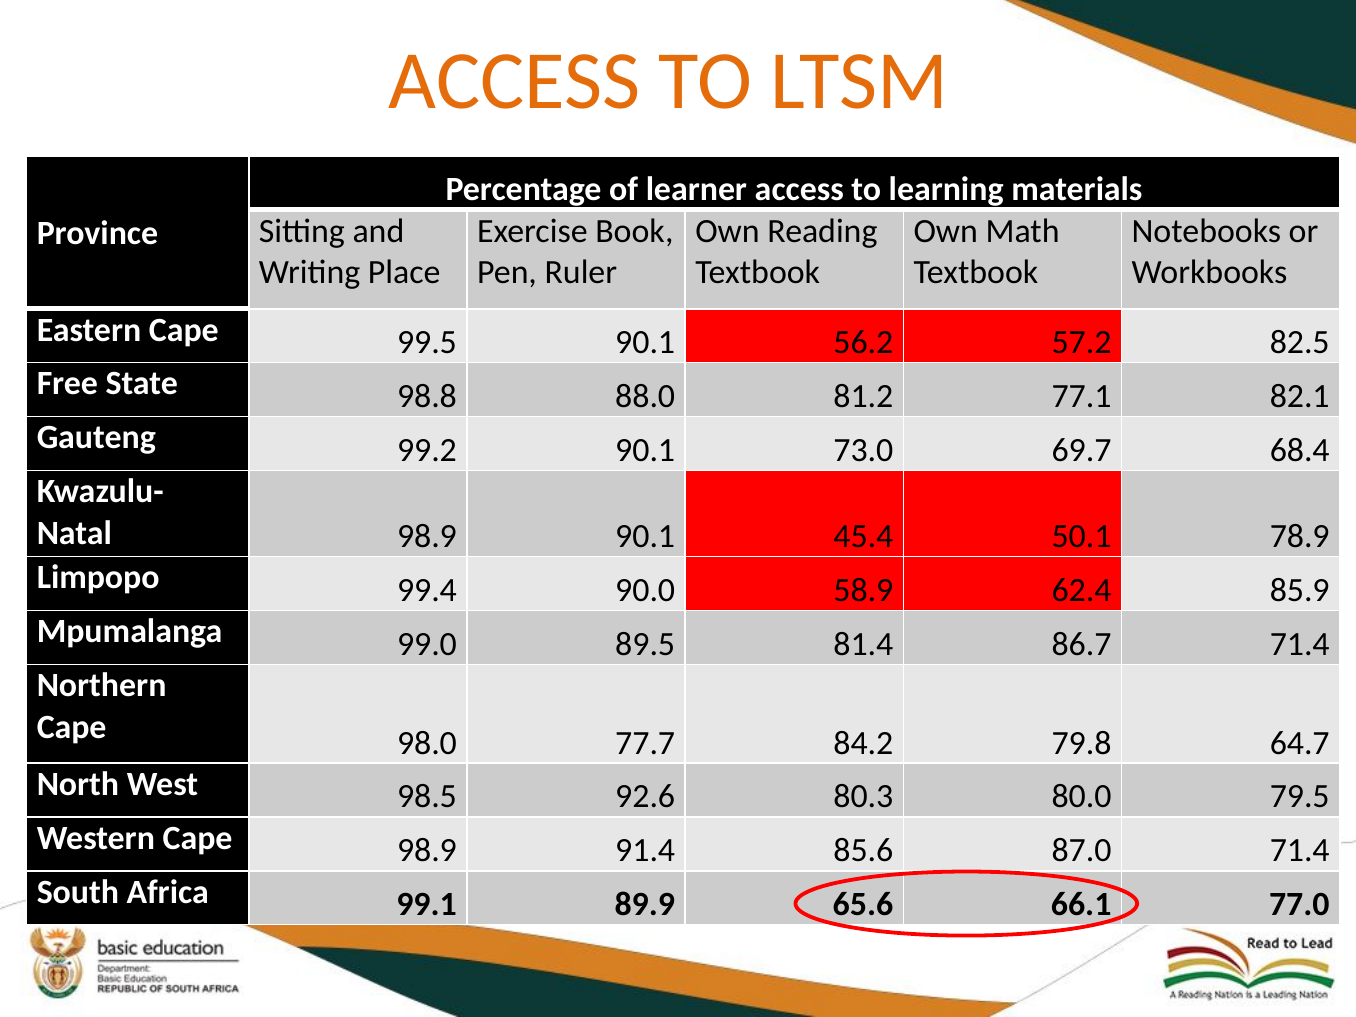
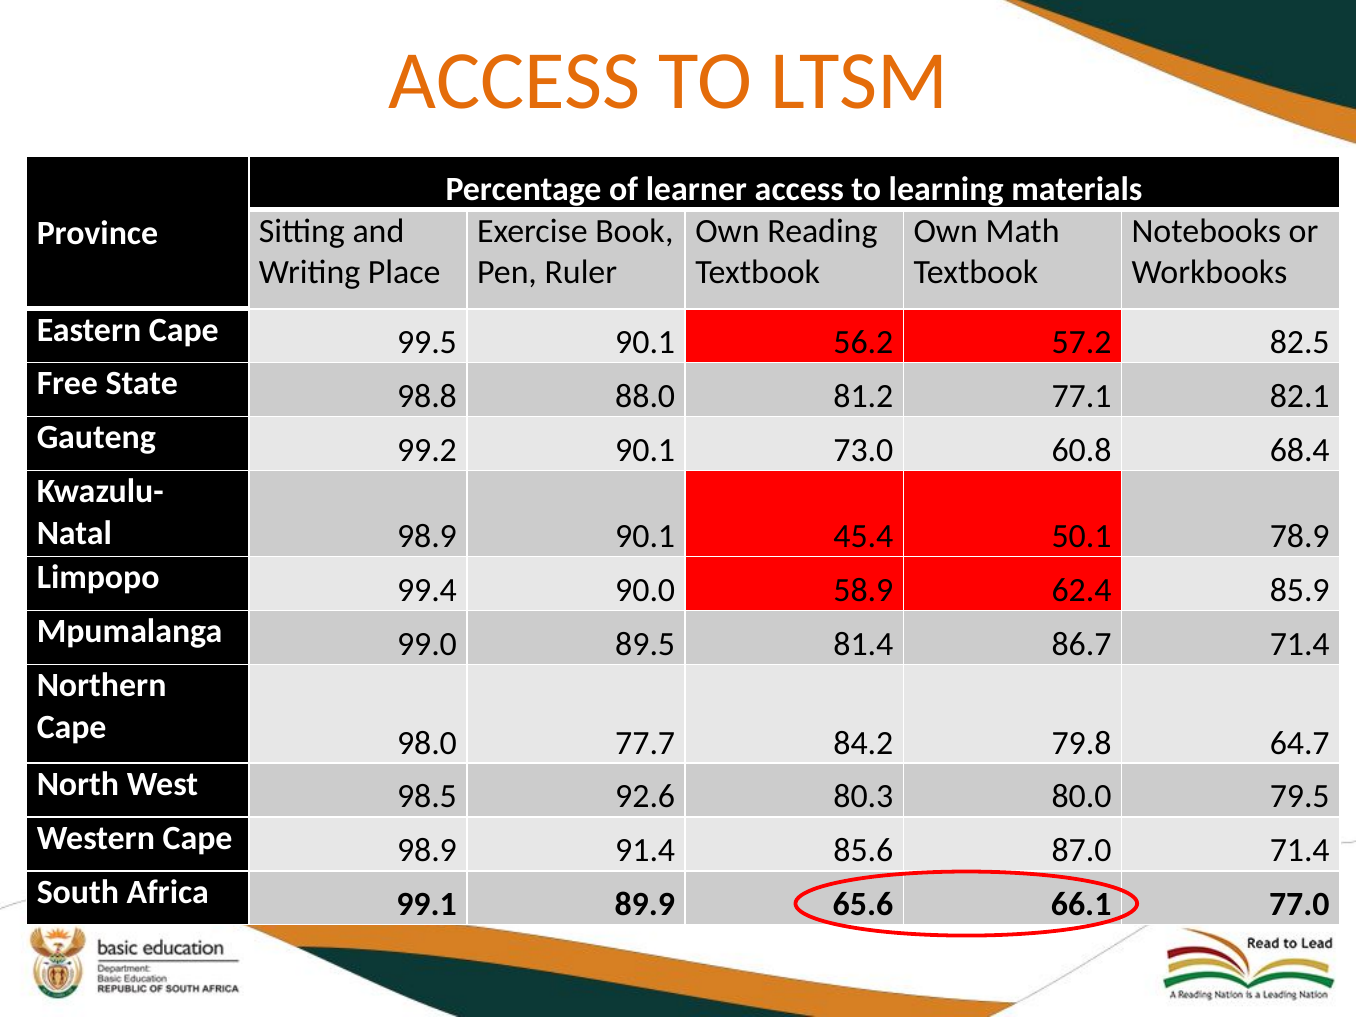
69.7: 69.7 -> 60.8 (1082, 450)
